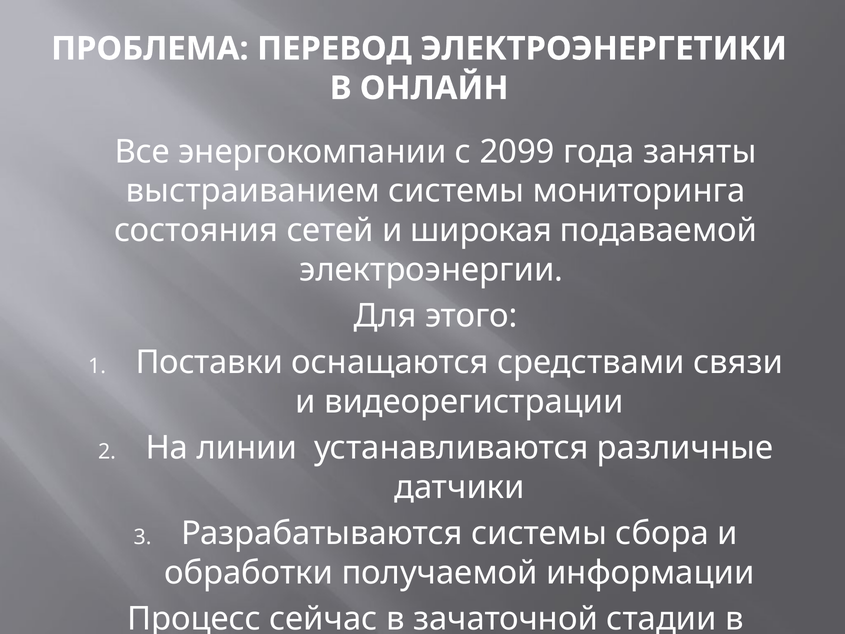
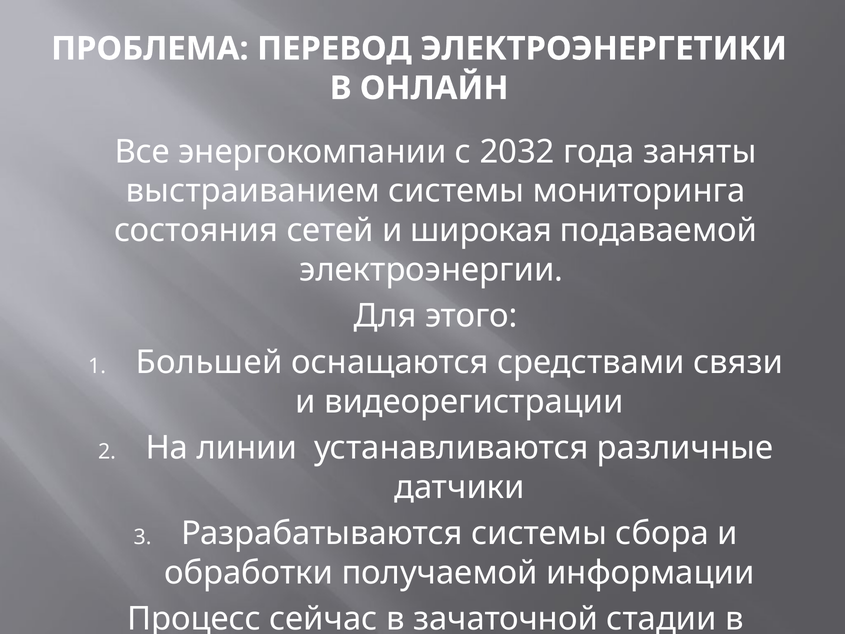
2099: 2099 -> 2032 (517, 152)
Поставки: Поставки -> Большей (209, 362)
